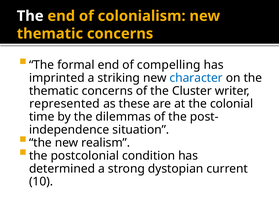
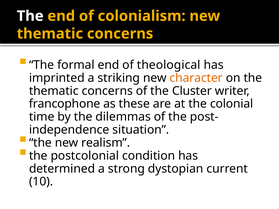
compelling: compelling -> theological (169, 65)
character colour: blue -> orange (196, 78)
represented: represented -> francophone (65, 104)
